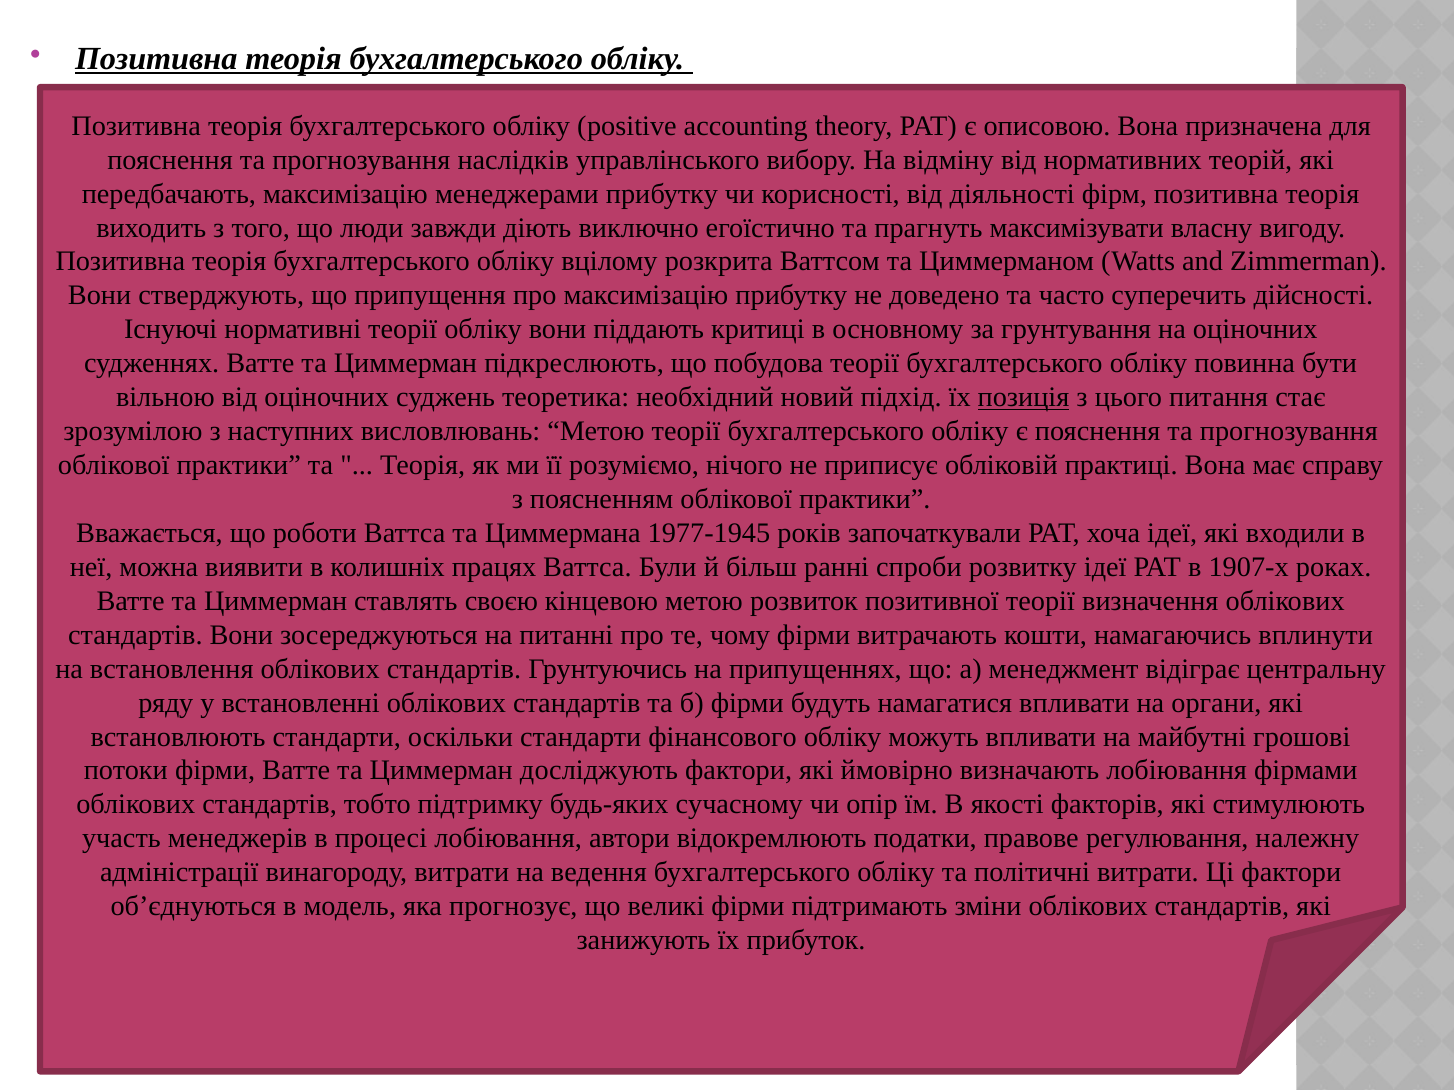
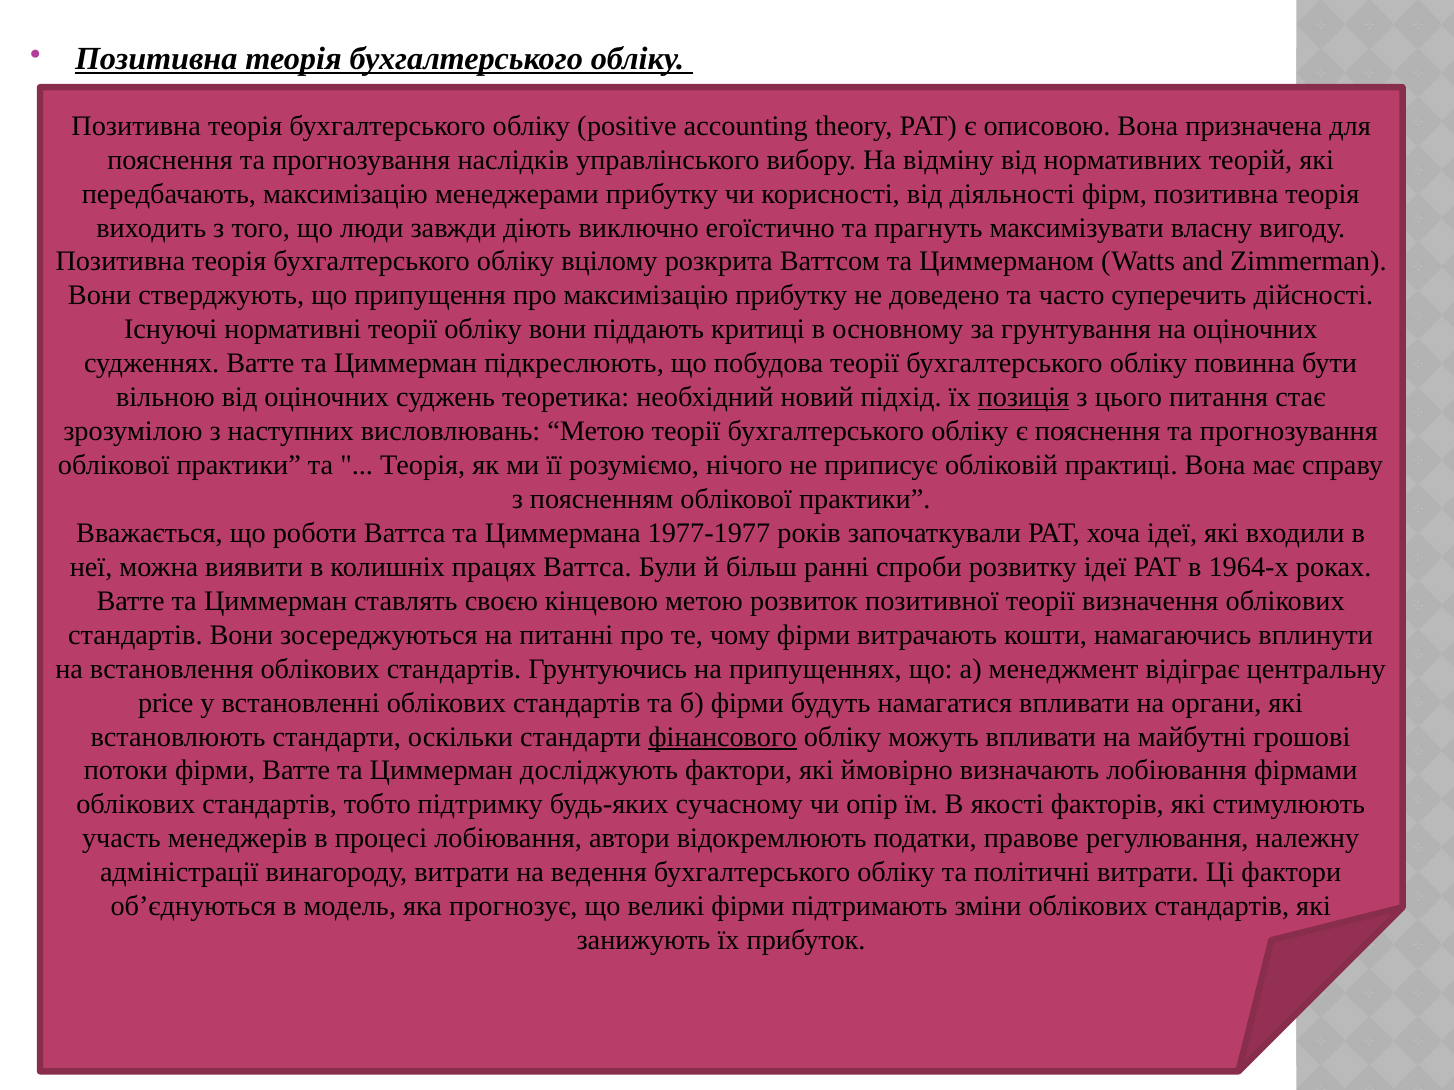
1977-1945: 1977-1945 -> 1977-1977 (709, 533)
1907-х: 1907-х -> 1964-х (1249, 567)
ряду: ряду -> price (166, 703)
фінансового underline: none -> present (723, 737)
